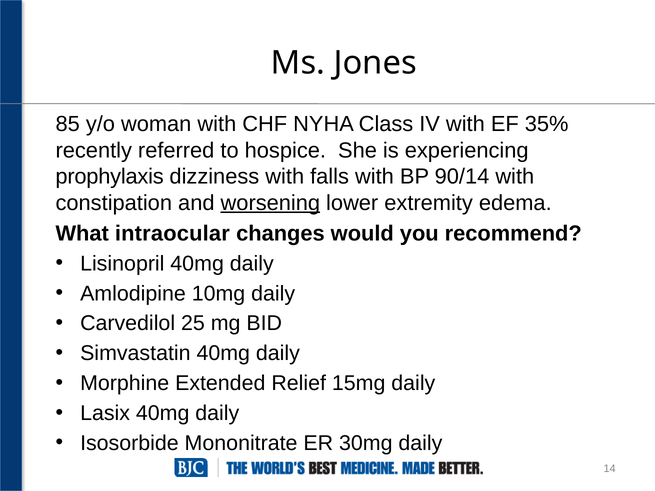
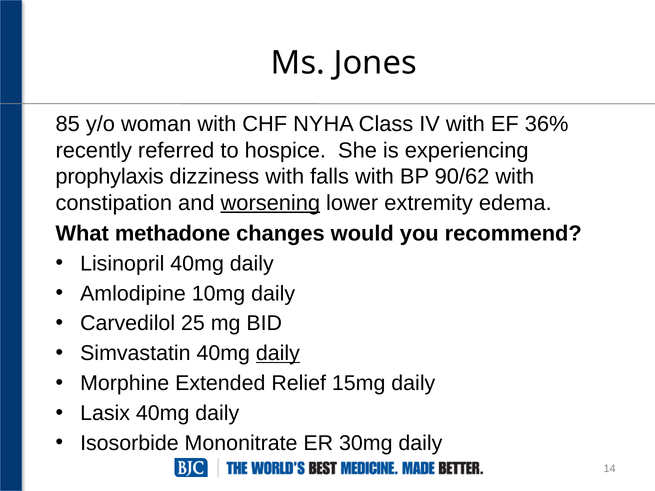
35%: 35% -> 36% (547, 124)
90/14: 90/14 -> 90/62 (462, 177)
intraocular: intraocular -> methadone (173, 233)
daily underline: none -> present (278, 353)
